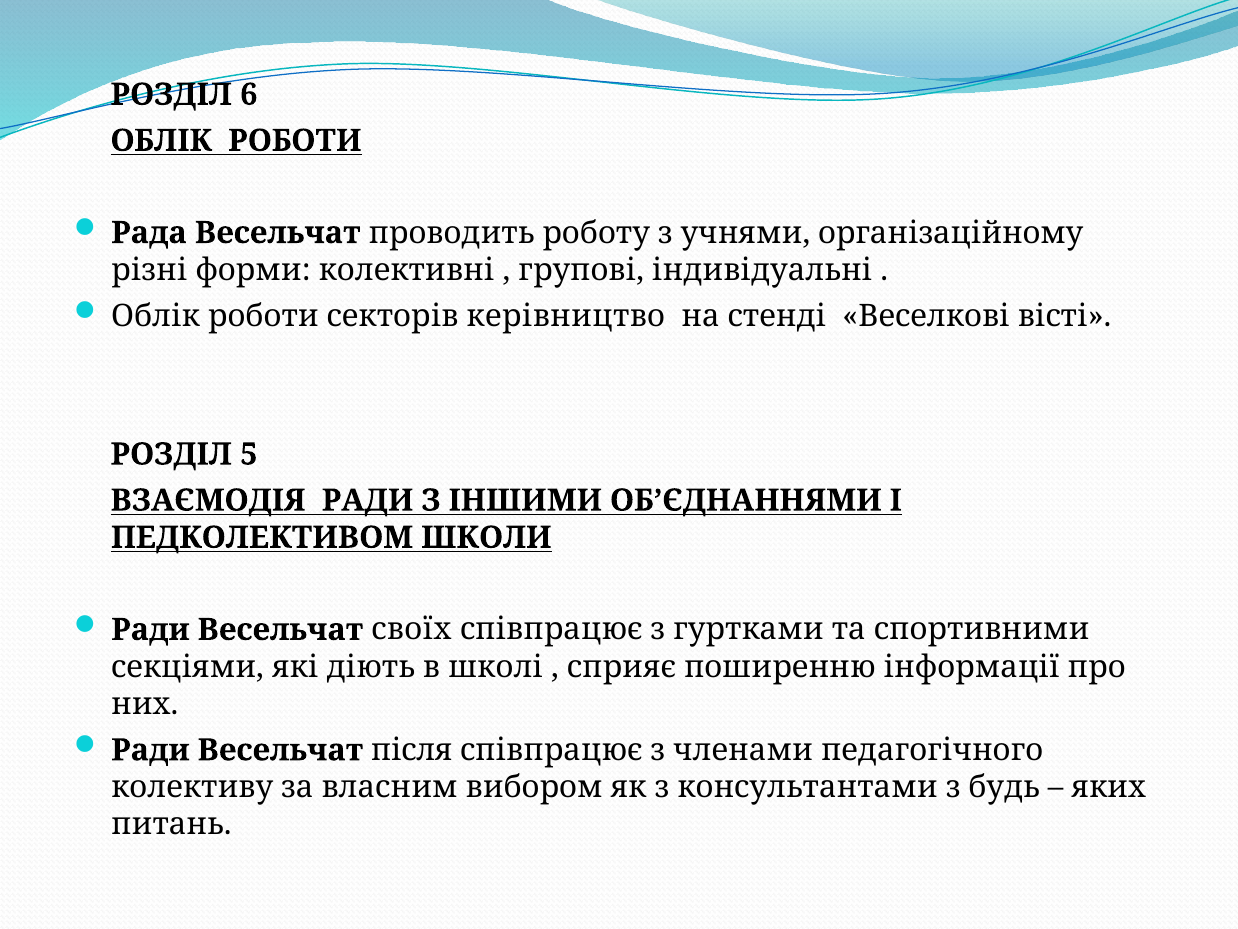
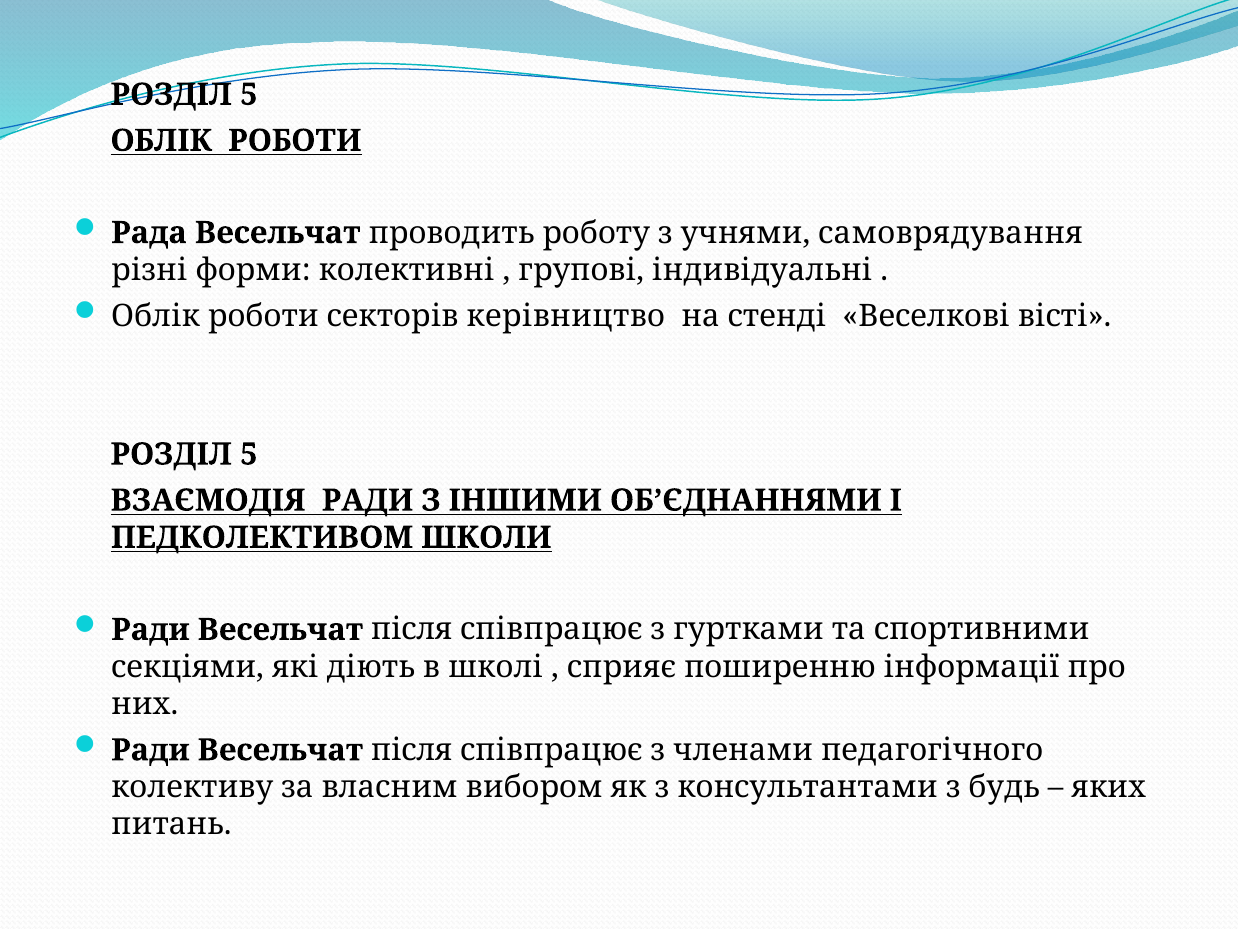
6: 6 -> 5 (249, 95)
організаційному: організаційному -> самоврядування (951, 233)
своїх: своїх -> після (412, 629)
